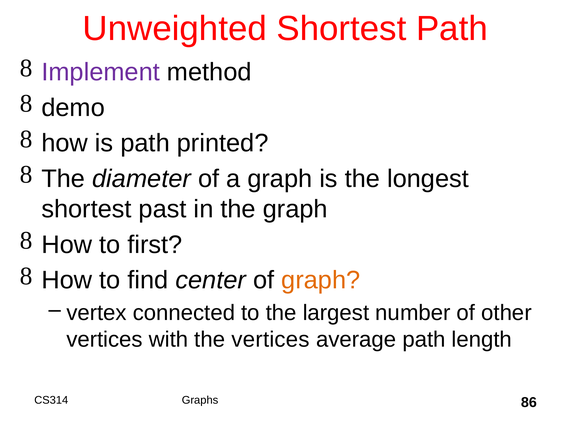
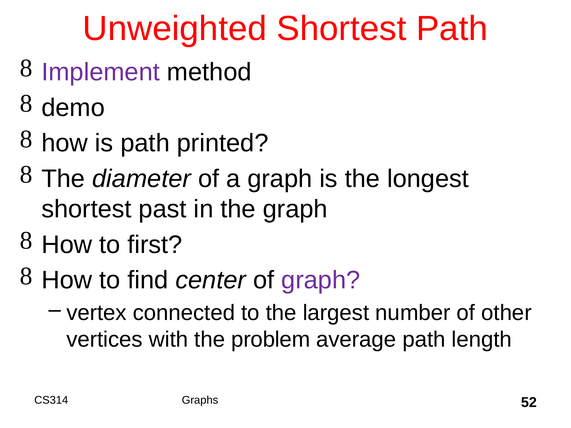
graph colour: orange -> purple (321, 280)
the vertices: vertices -> problem (271, 340)
86: 86 -> 52 (529, 403)
